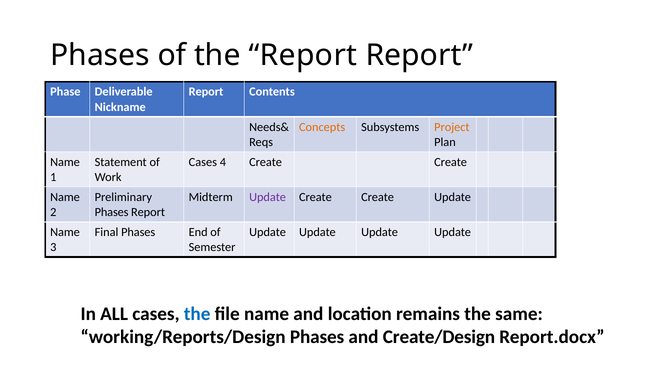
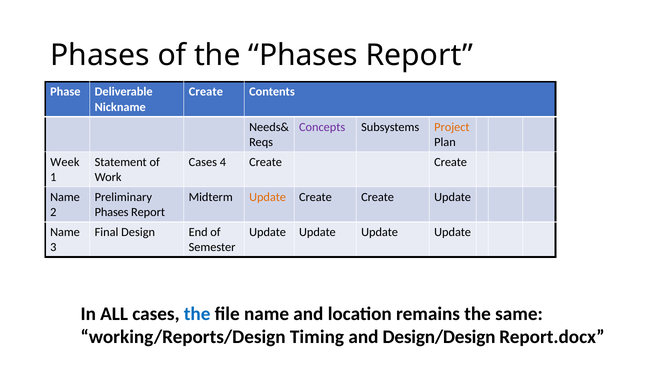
the Report: Report -> Phases (303, 55)
Report: Report -> Create (206, 92)
Concepts colour: orange -> purple (322, 127)
Name: Name -> Week (65, 162)
Update colour: purple -> orange (268, 197)
Final Phases: Phases -> Design (138, 232)
working/Reports/Design Phases: Phases -> Timing (317, 337)
Create/Design: Create/Design -> Design/Design (439, 337)
